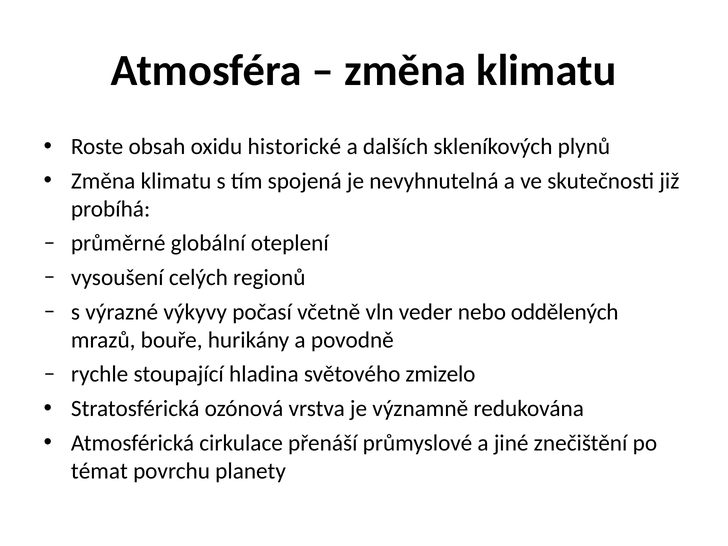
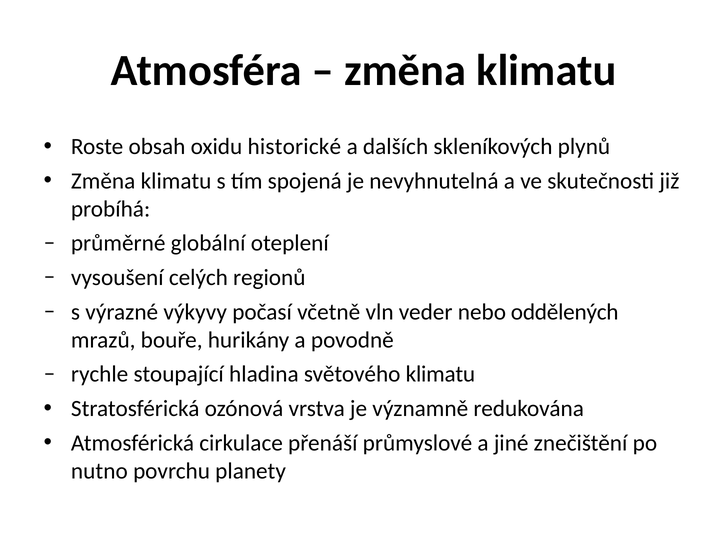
světového zmizelo: zmizelo -> klimatu (440, 374)
témat: témat -> nutno (99, 471)
